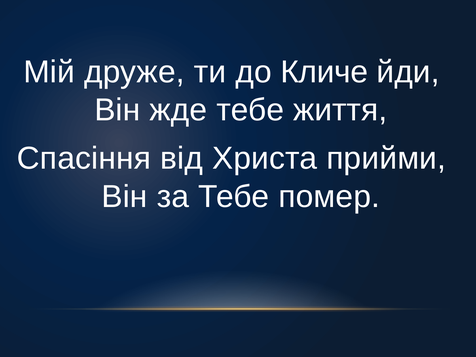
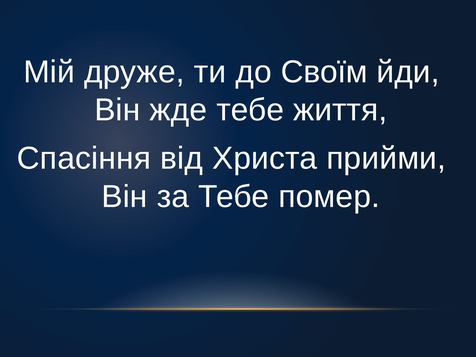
Кличе: Кличе -> Своїм (324, 72)
